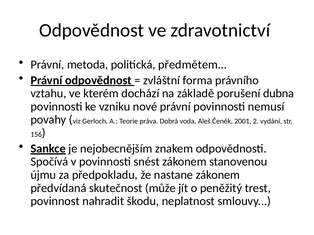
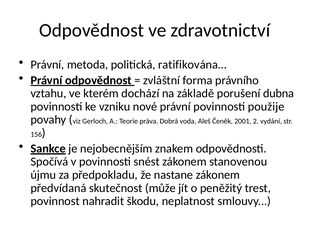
předmětem…: předmětem… -> ratifikována… (192, 65)
nemusí: nemusí -> použije (266, 107)
